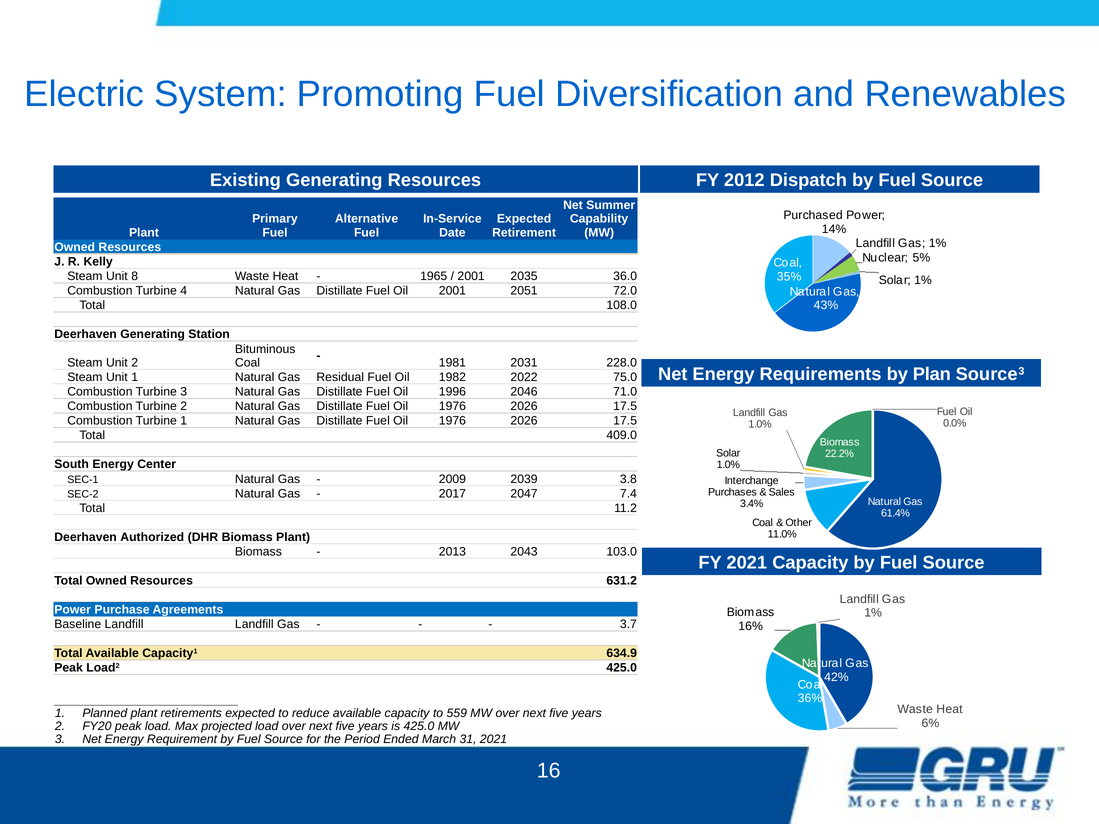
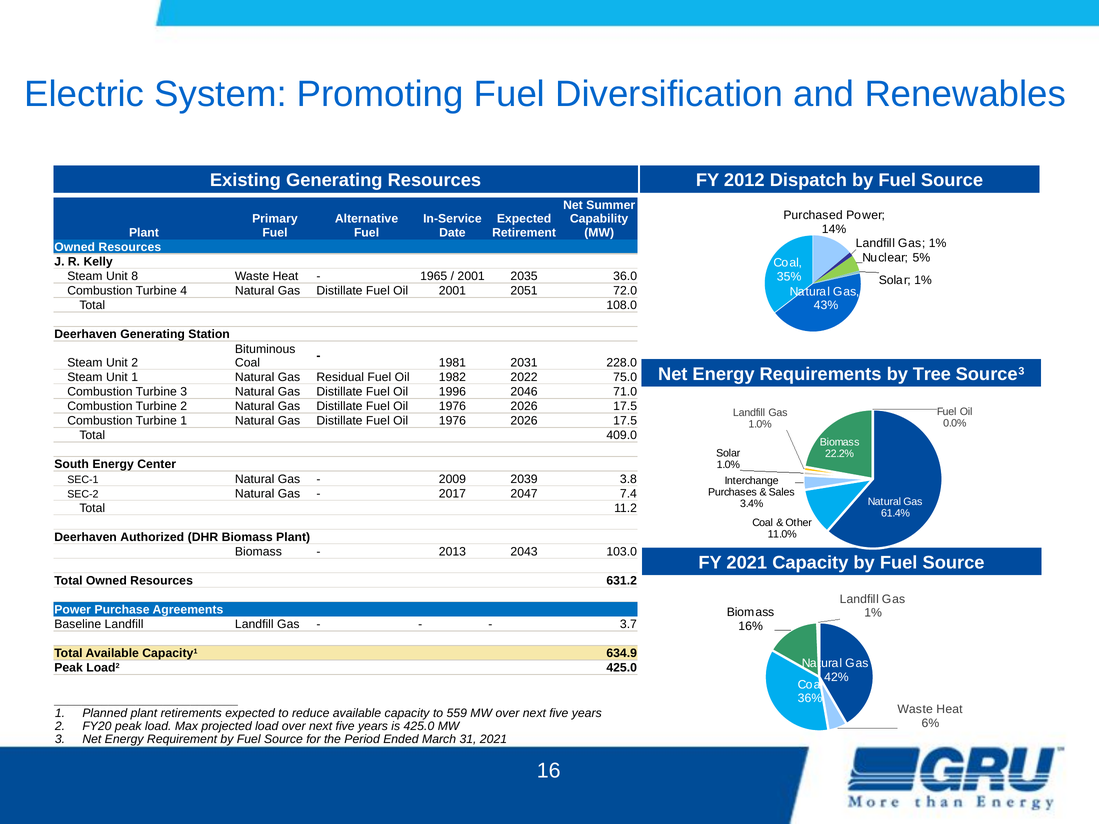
Plan: Plan -> Tree (932, 374)
